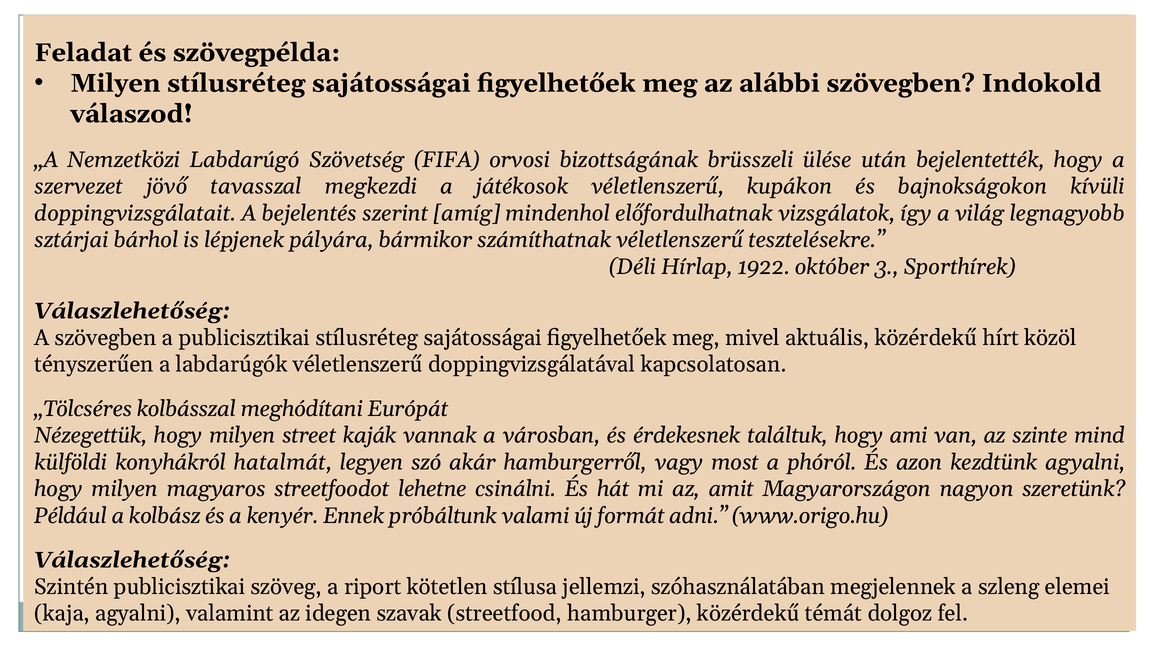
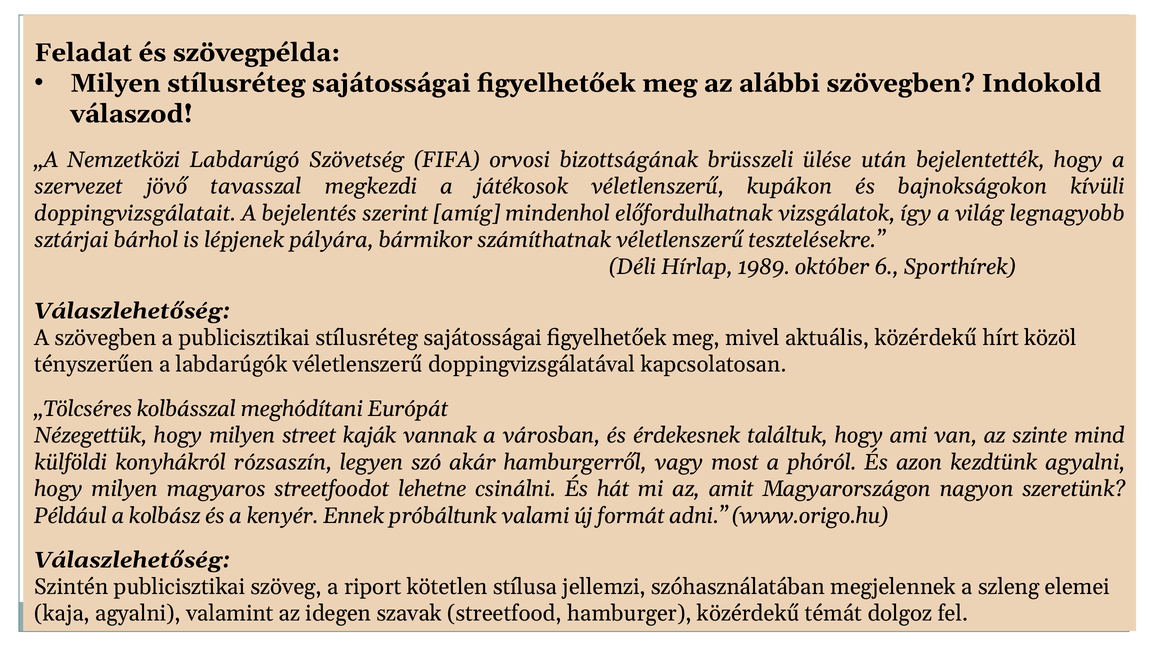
1922: 1922 -> 1989 (764, 267)
3: 3 -> 6 (887, 267)
hatalmát: hatalmát -> rózsaszín (283, 463)
